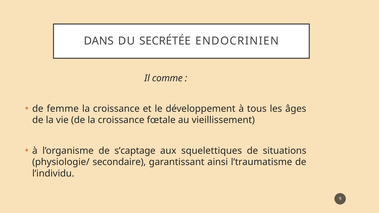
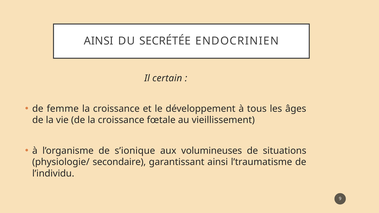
DANS: DANS -> AINSI (99, 41)
comme: comme -> certain (167, 78)
s’captage: s’captage -> s’ionique (135, 151)
squelettiques: squelettiques -> volumineuses (212, 151)
